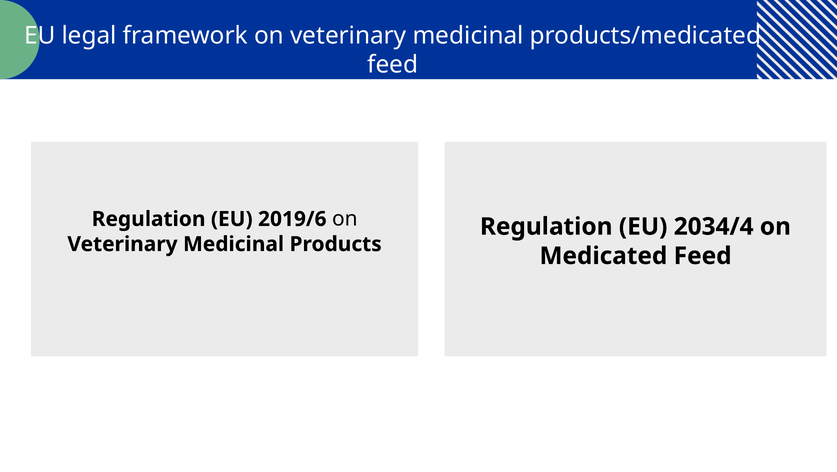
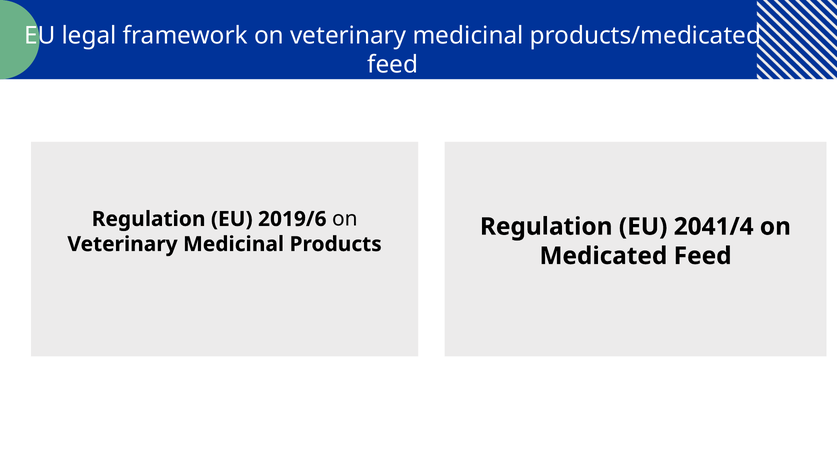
2034/4: 2034/4 -> 2041/4 (714, 226)
